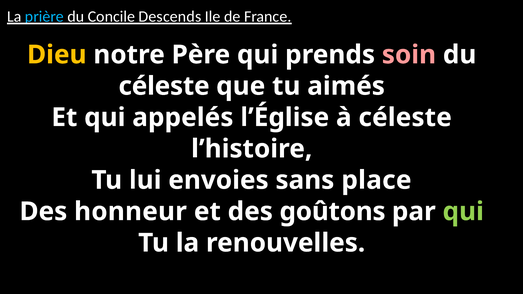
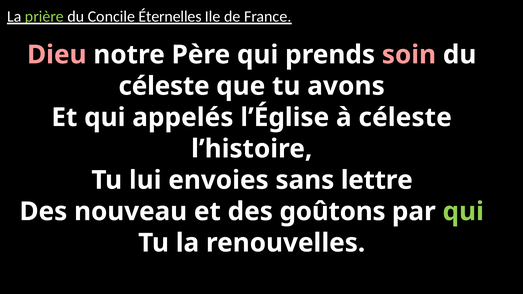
prière colour: light blue -> light green (44, 17)
Descends: Descends -> Éternelles (170, 17)
Dieu colour: yellow -> pink (57, 55)
aimés: aimés -> avons (346, 86)
place: place -> lettre (377, 180)
honneur: honneur -> nouveau (131, 212)
